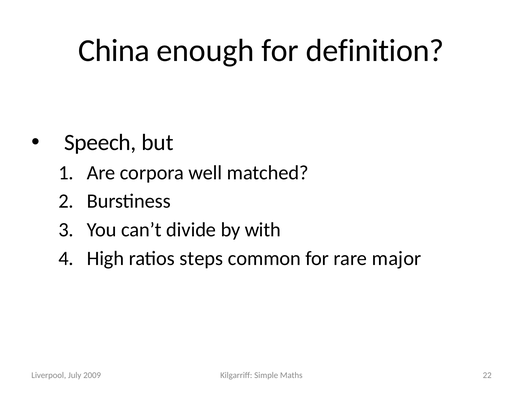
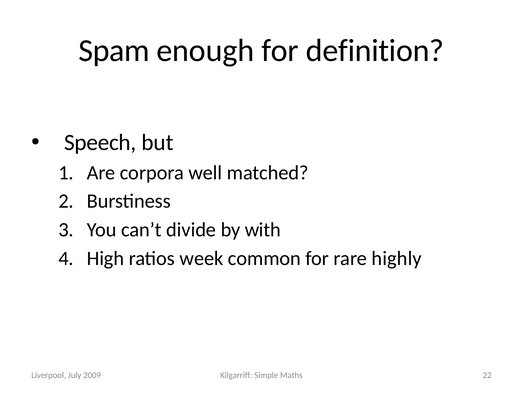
China: China -> Spam (114, 51)
steps: steps -> week (201, 258)
major: major -> highly (397, 258)
